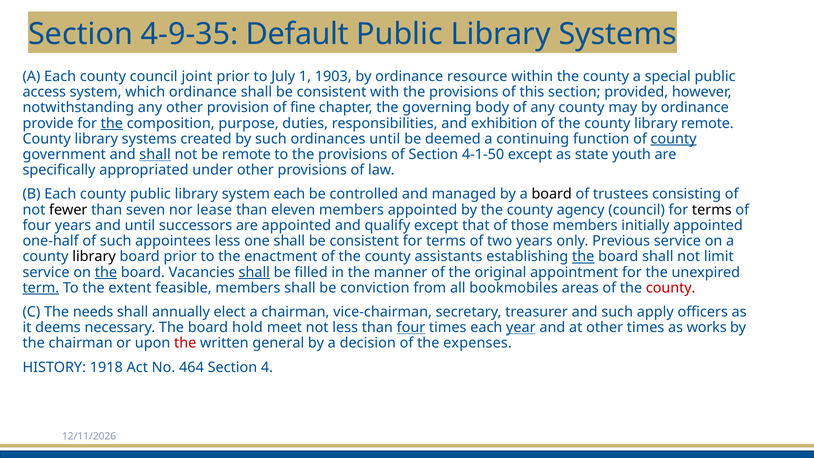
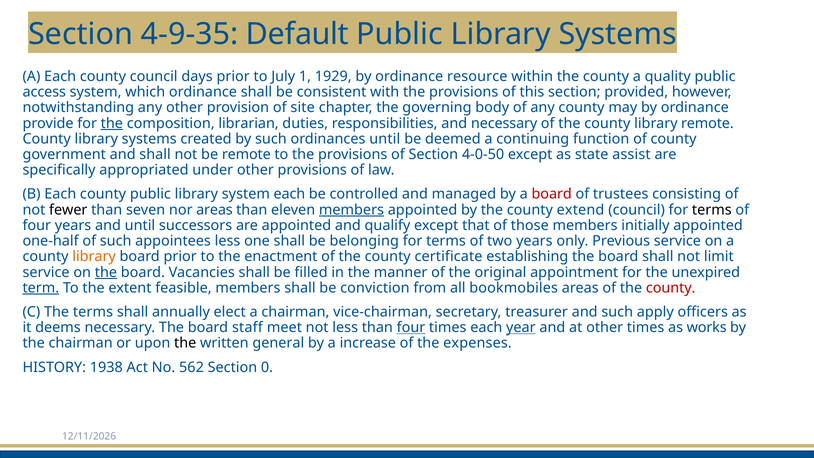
joint: joint -> days (197, 77)
1903: 1903 -> 1929 (333, 77)
special: special -> quality (668, 77)
fine: fine -> site (303, 108)
purpose: purpose -> librarian (249, 123)
and exhibition: exhibition -> necessary (504, 123)
county underline: present -> none (674, 139)
shall underline: present -> none (155, 154)
4-1-50: 4-1-50 -> 4-0-50 (483, 154)
youth: youth -> assist (631, 154)
board colour: black -> red (552, 194)
nor lease: lease -> areas (214, 210)
members underline: none -> present (351, 210)
agency: agency -> extend (581, 210)
one shall be consistent: consistent -> belonging (364, 241)
library colour: black -> orange (94, 257)
assistants: assistants -> certificate (449, 257)
the underline: present -> none (583, 257)
shall underline: present -> none (254, 272)
The needs: needs -> terms (93, 312)
hold: hold -> staff (247, 327)
the colour: red -> black (185, 343)
decision: decision -> increase (368, 343)
1918: 1918 -> 1938 (106, 367)
464: 464 -> 562 (191, 367)
4: 4 -> 0 (267, 367)
